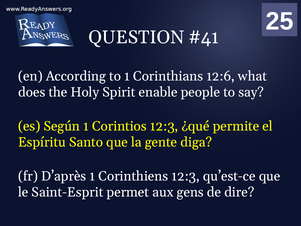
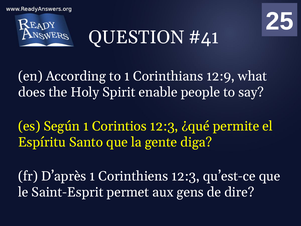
12:6: 12:6 -> 12:9 (220, 76)
